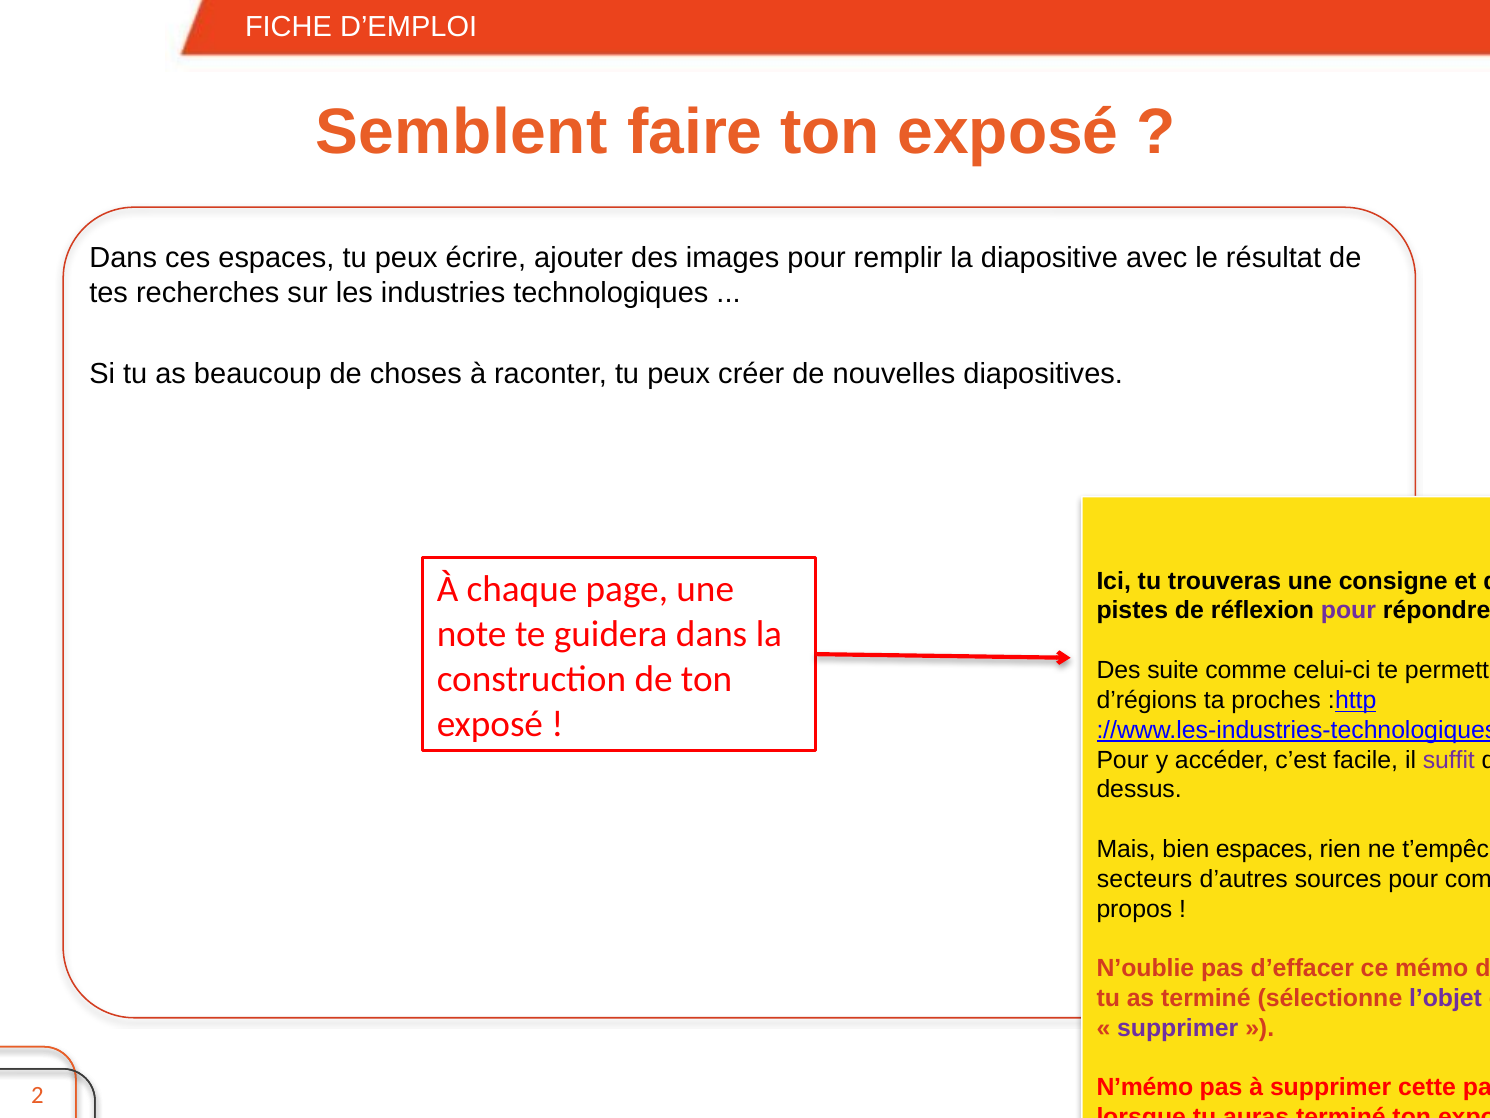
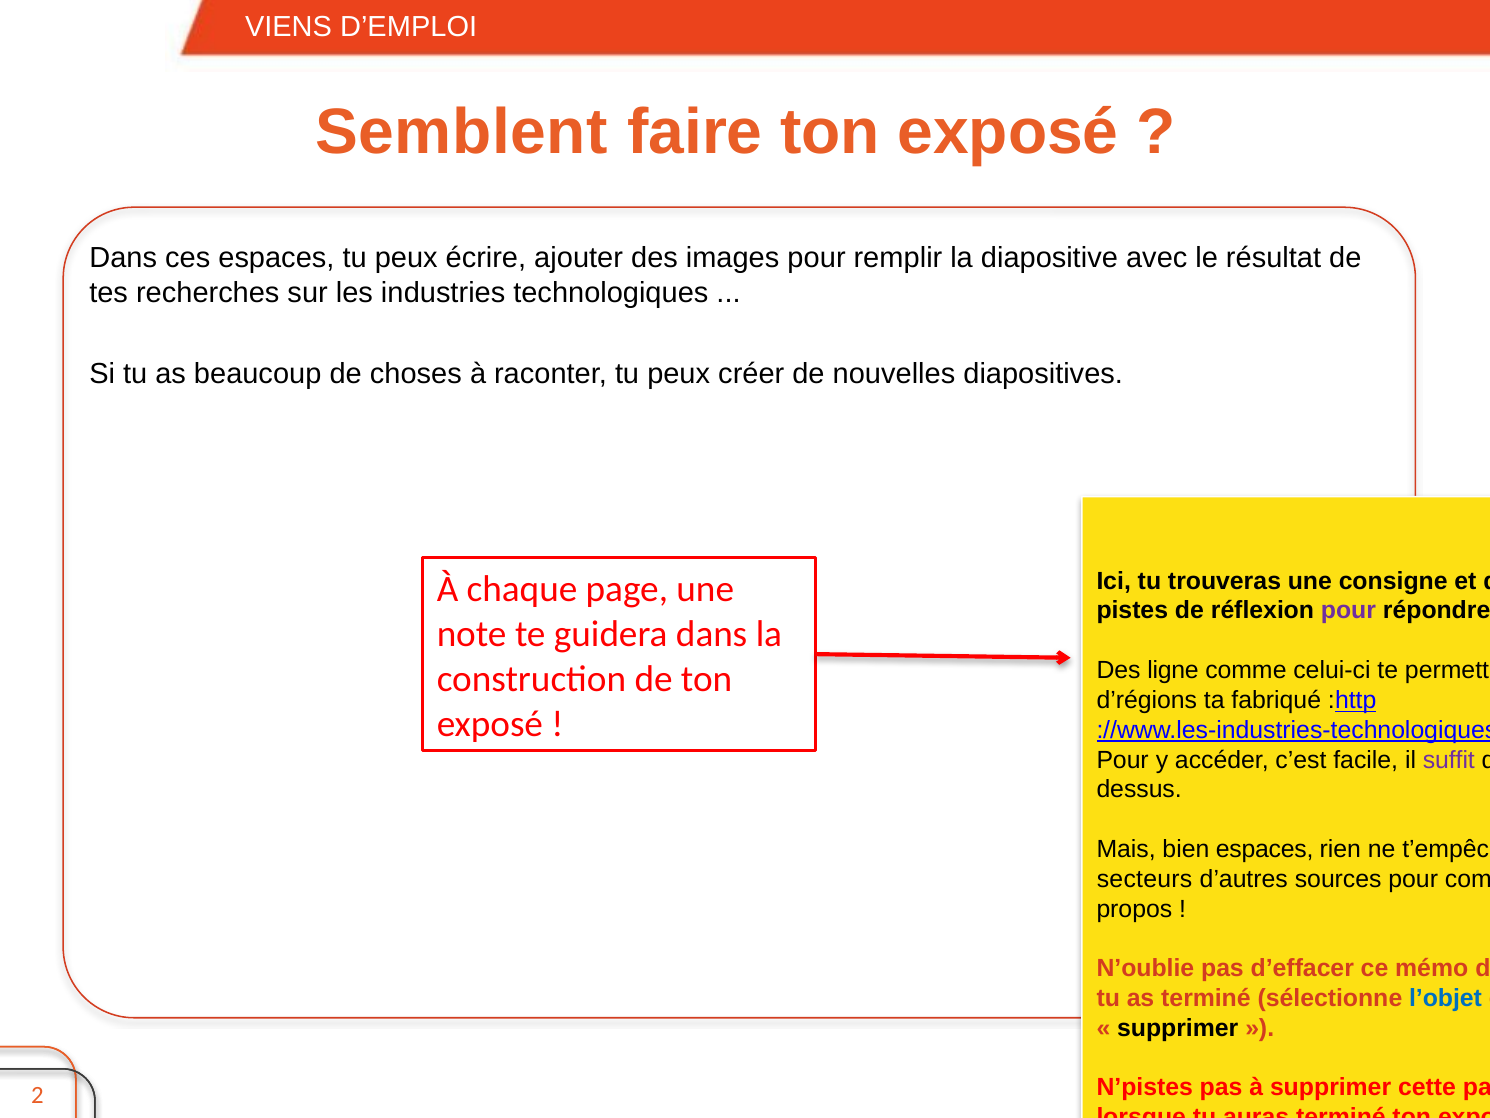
FICHE: FICHE -> VIENS (288, 27)
suite: suite -> ligne (1173, 670)
proches: proches -> fabriqué (1276, 700)
l’objet colour: purple -> blue (1446, 998)
supprimer colour: purple -> black (1178, 1028)
N’mémo: N’mémo -> N’pistes (1145, 1087)
